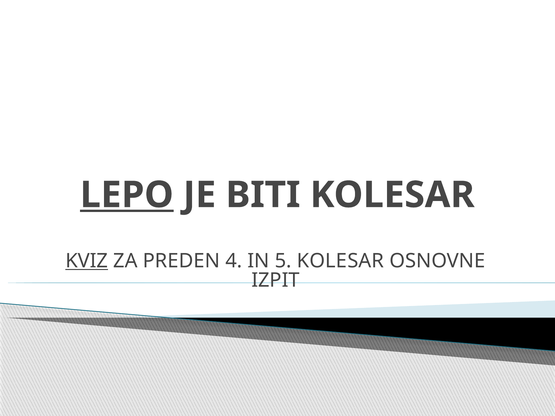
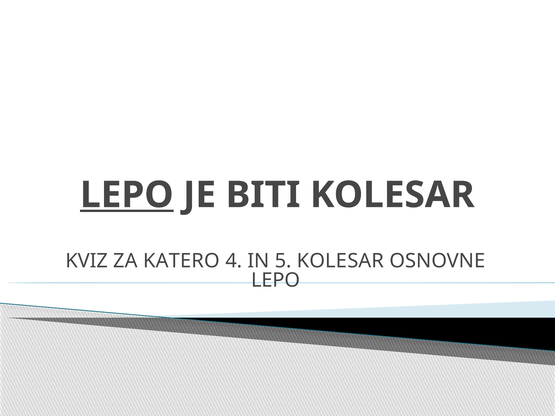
KVIZ underline: present -> none (87, 261)
PREDEN: PREDEN -> KATERO (181, 261)
IZPIT: IZPIT -> LEPO (276, 280)
